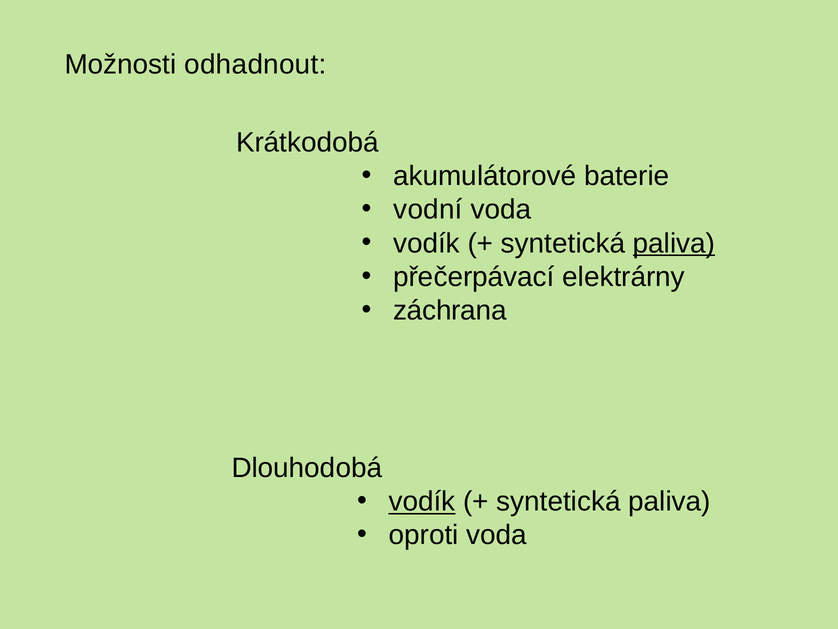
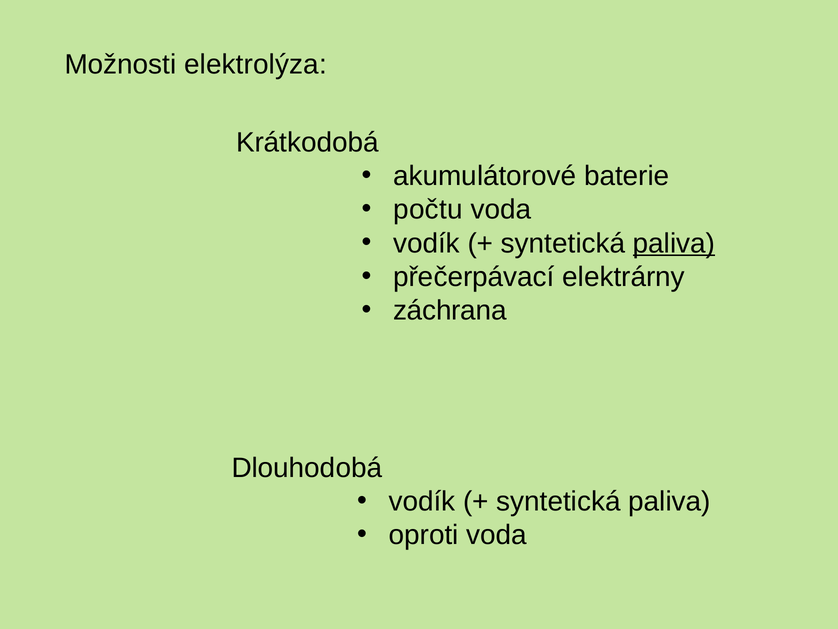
odhadnout: odhadnout -> elektrolýza (255, 64)
vodní: vodní -> počtu (428, 210)
vodík underline: present -> none (422, 501)
